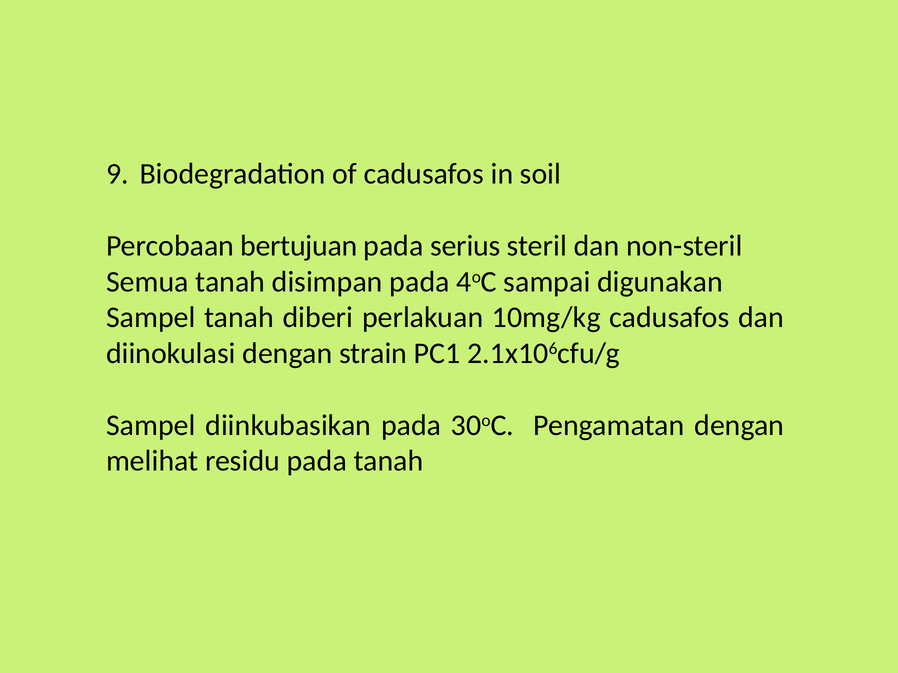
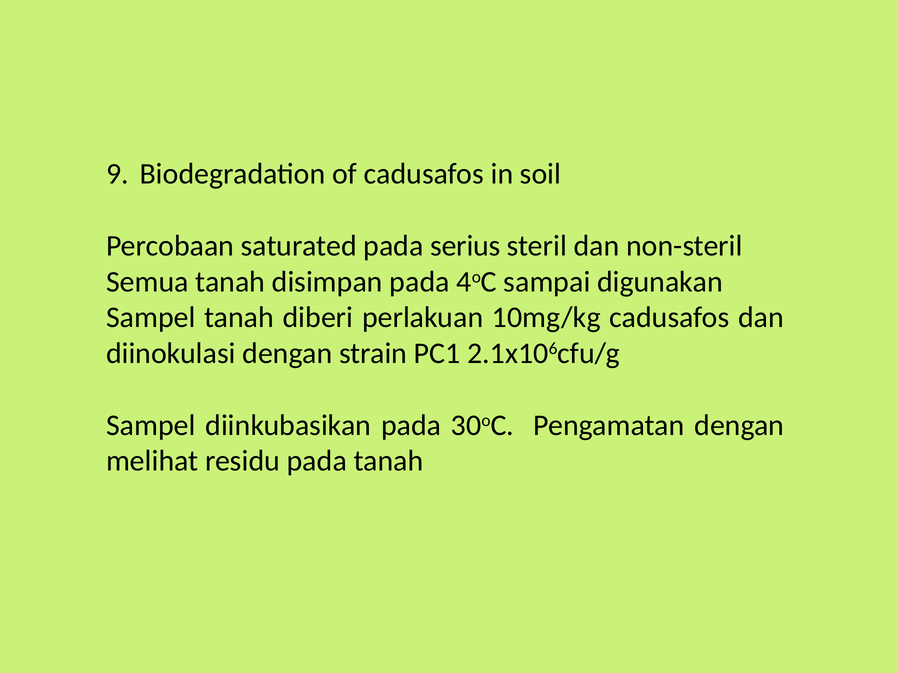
bertujuan: bertujuan -> saturated (299, 246)
